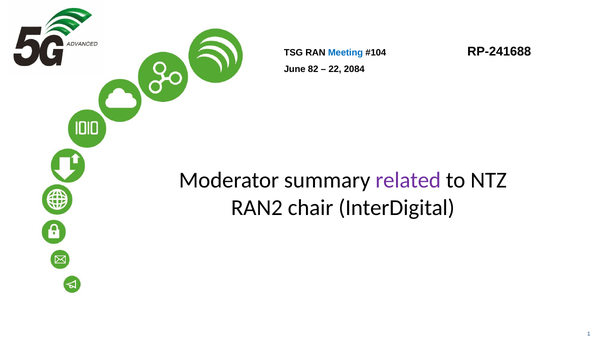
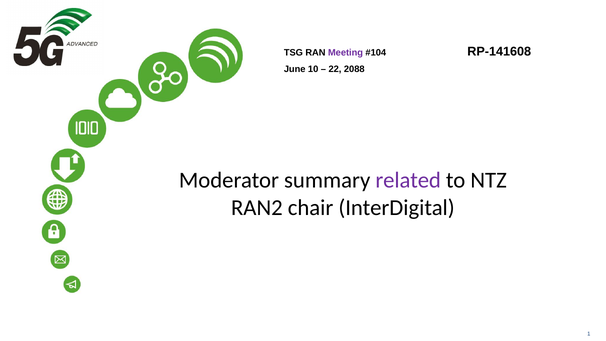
Meeting colour: blue -> purple (345, 53)
RP-241688: RP-241688 -> RP-141608 (499, 52)
82: 82 -> 10 (313, 69)
2084: 2084 -> 2088 (354, 69)
